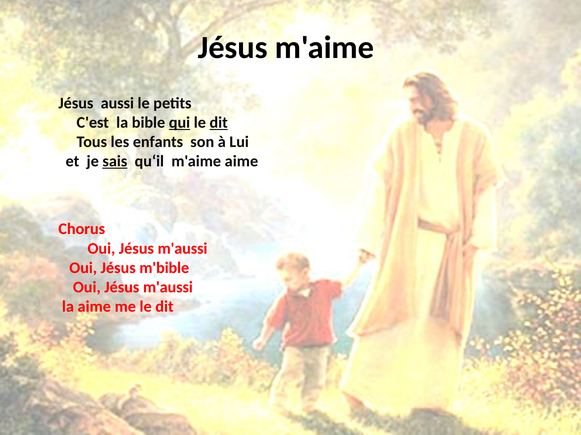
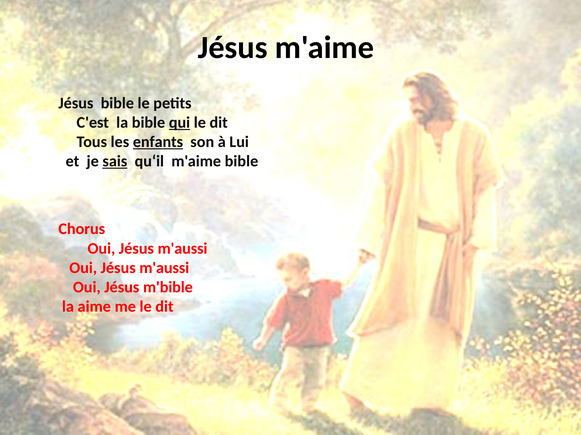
Jésus aussi: aussi -> bible (117, 103)
dit underline: present -> none (219, 123)
enfants underline: none -> present (158, 142)
m'aime aime: aime -> bible (241, 162)
m'bible: m'bible -> m'aussi (164, 268)
m'aussi: m'aussi -> m'bible (168, 288)
